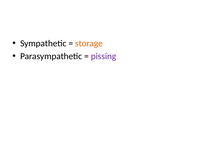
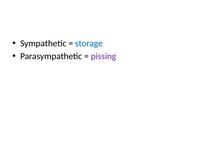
storage colour: orange -> blue (89, 43)
